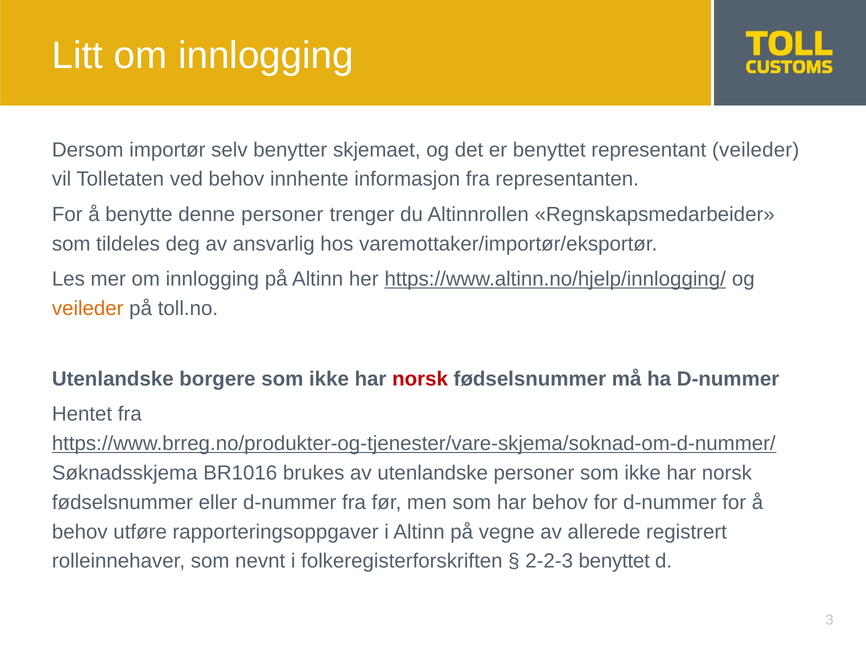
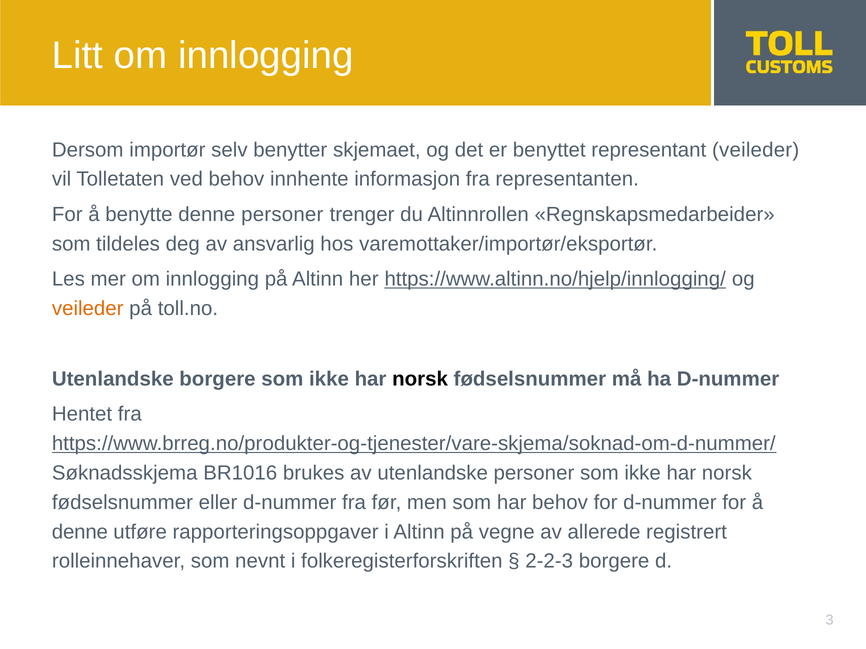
norsk colour: red -> black (420, 379)
behov: behov -> denne (80, 532)
2-2-3 benyttet: benyttet -> borgere (614, 562)
